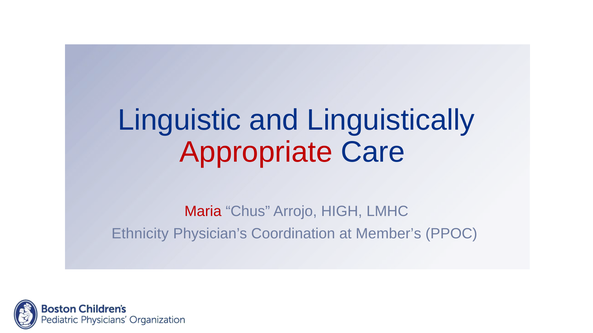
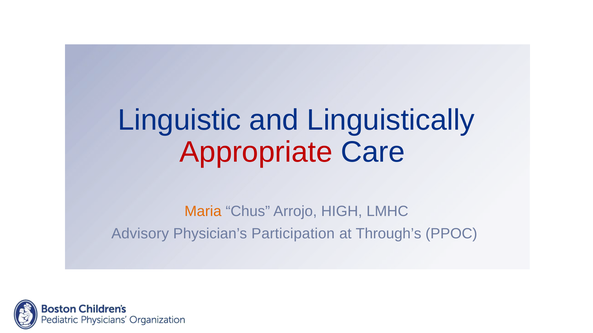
Maria colour: red -> orange (203, 212)
Ethnicity: Ethnicity -> Advisory (140, 234)
Coordination: Coordination -> Participation (293, 234)
Member’s: Member’s -> Through’s (389, 234)
